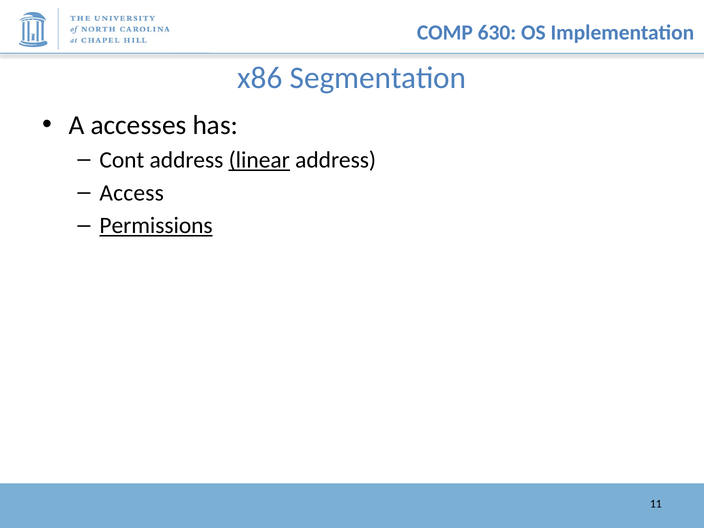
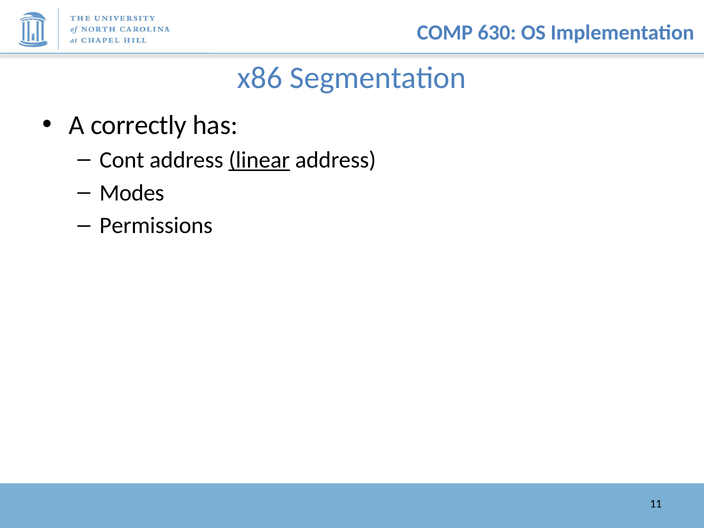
accesses: accesses -> correctly (139, 125)
Access: Access -> Modes (132, 193)
Permissions underline: present -> none (156, 226)
